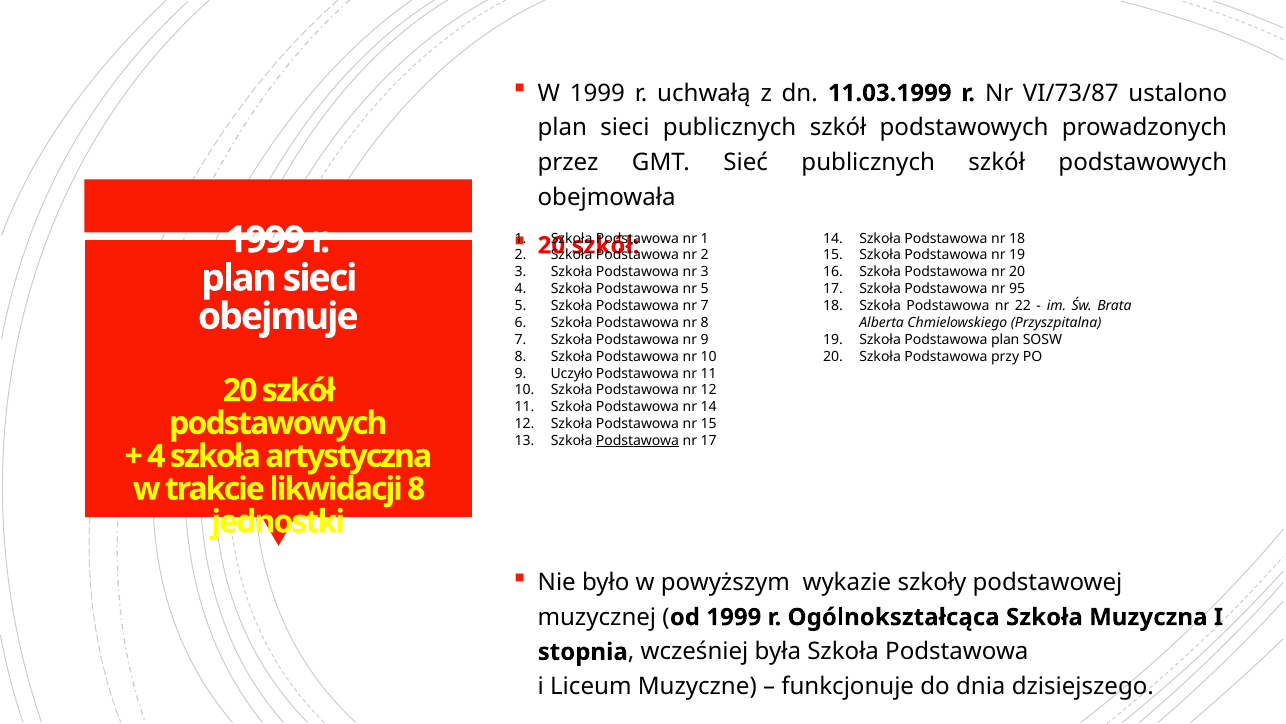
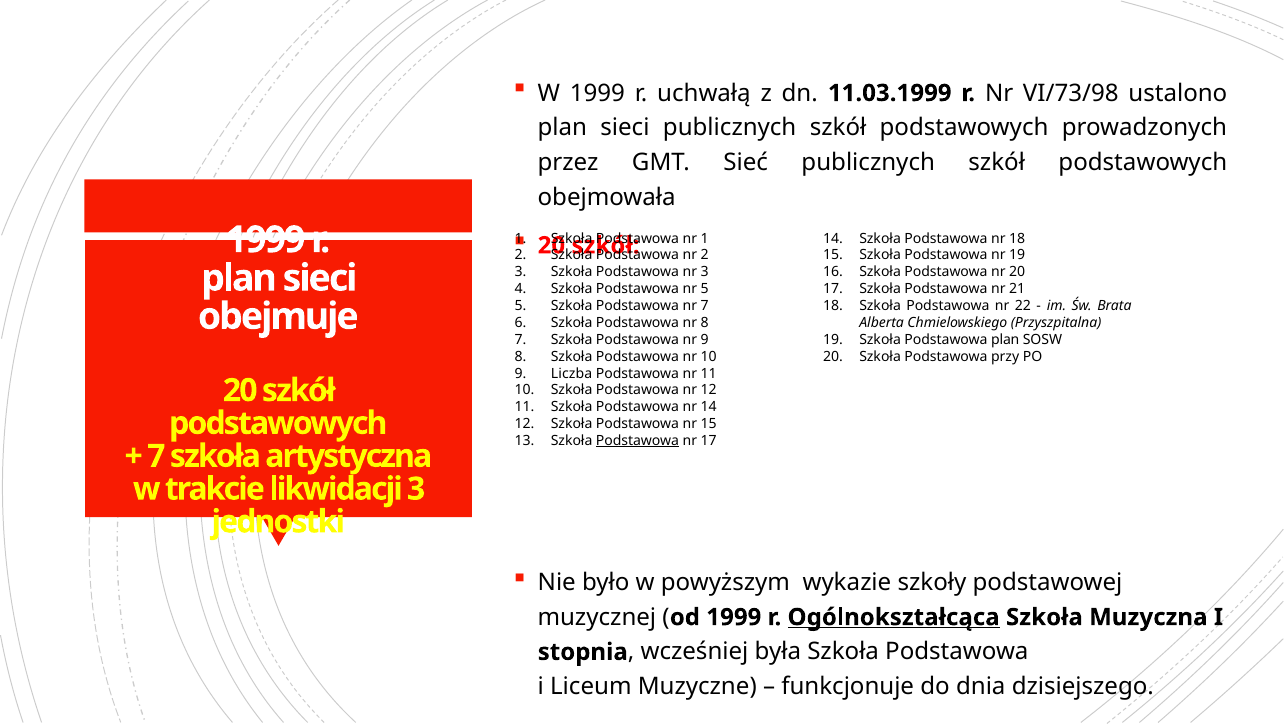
VI/73/87: VI/73/87 -> VI/73/98 (1071, 93)
95: 95 -> 21 (1017, 289)
Uczyło: Uczyło -> Liczba (572, 373)
4: 4 -> 7 (156, 456)
likwidacji 8: 8 -> 3 (416, 489)
Ogólnokształcąca underline: none -> present (894, 617)
